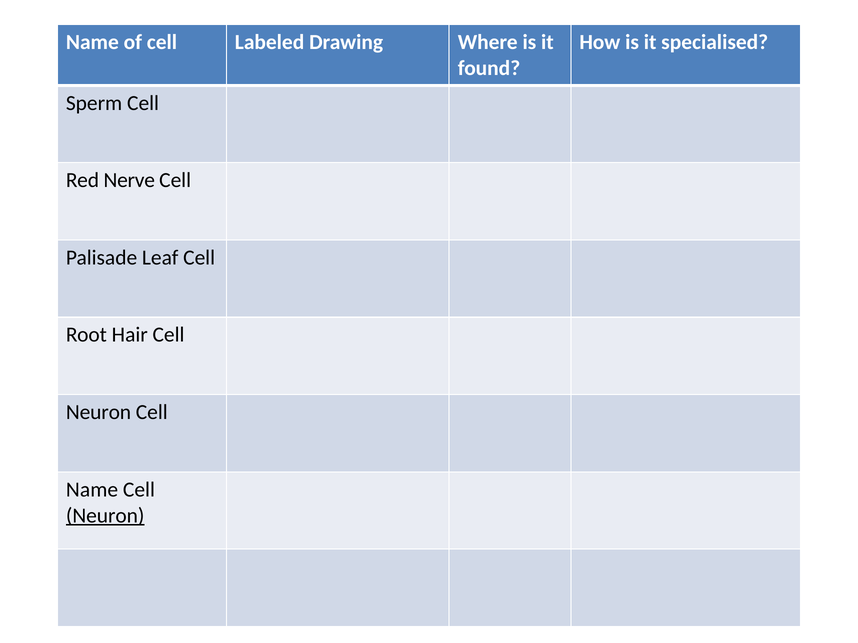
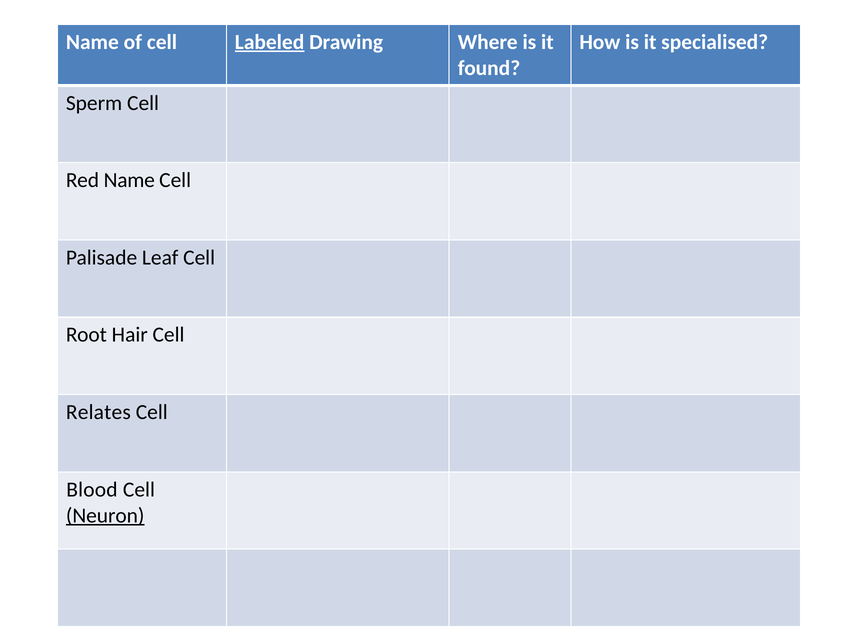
Labeled underline: none -> present (270, 42)
Red Nerve: Nerve -> Name (129, 180)
Neuron: Neuron -> Relates (98, 412)
Name: Name -> Blood (92, 490)
